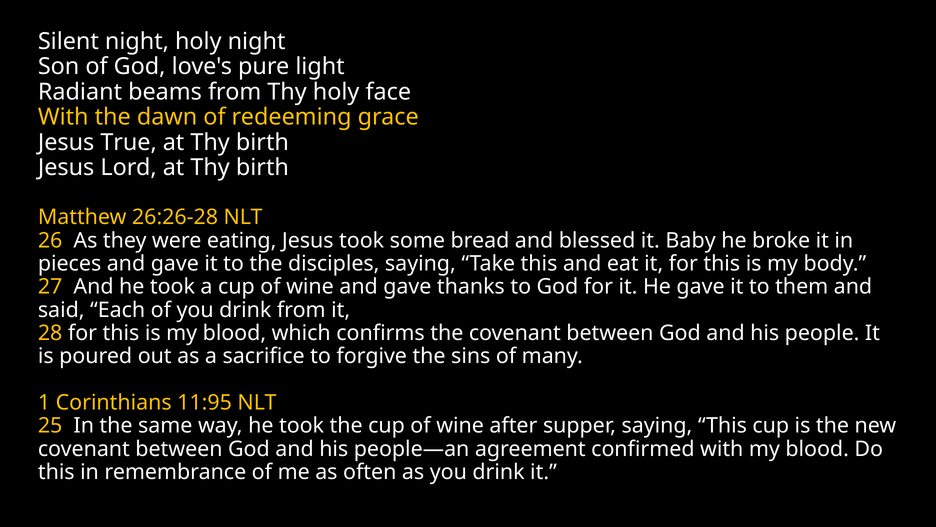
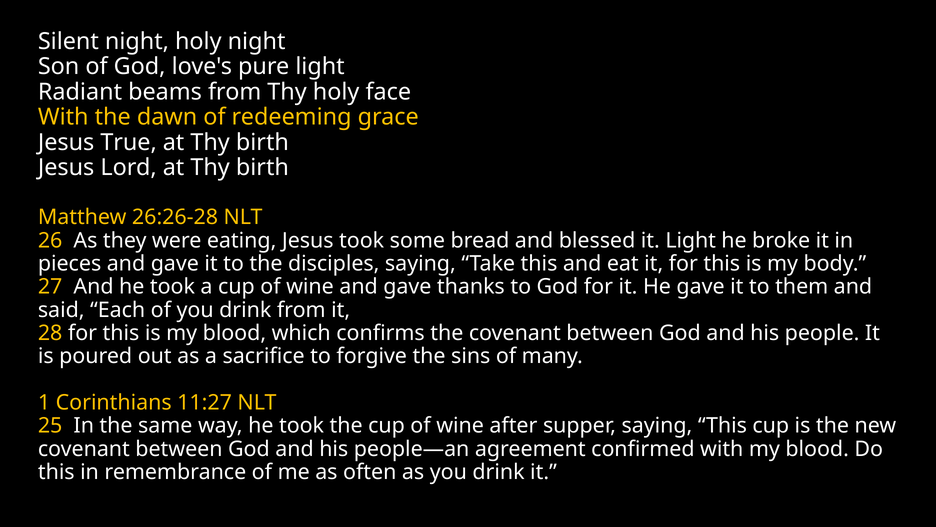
it Baby: Baby -> Light (691, 240)
11:95: 11:95 -> 11:27 (205, 402)
